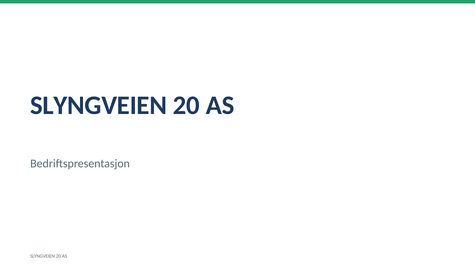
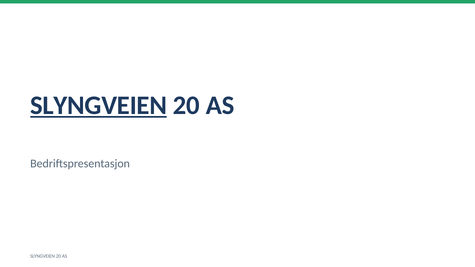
SLYNGVEIEN underline: none -> present (99, 105)
